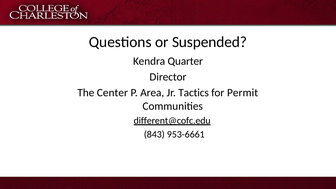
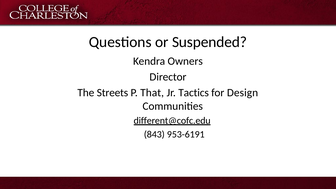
Quarter: Quarter -> Owners (185, 61)
Center: Center -> Streets (112, 93)
Area: Area -> That (152, 93)
Permit: Permit -> Design (243, 93)
953-6661: 953-6661 -> 953-6191 (186, 135)
